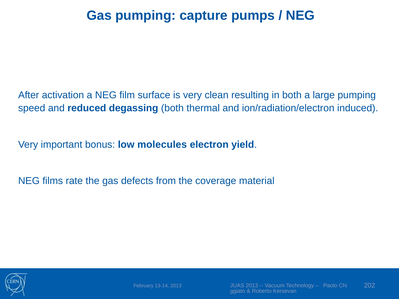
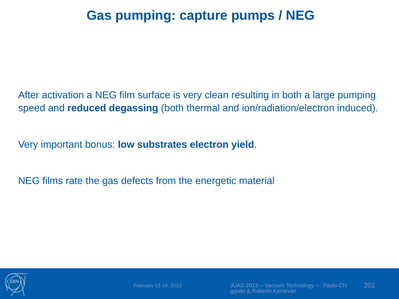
molecules: molecules -> substrates (162, 145)
coverage: coverage -> energetic (216, 181)
